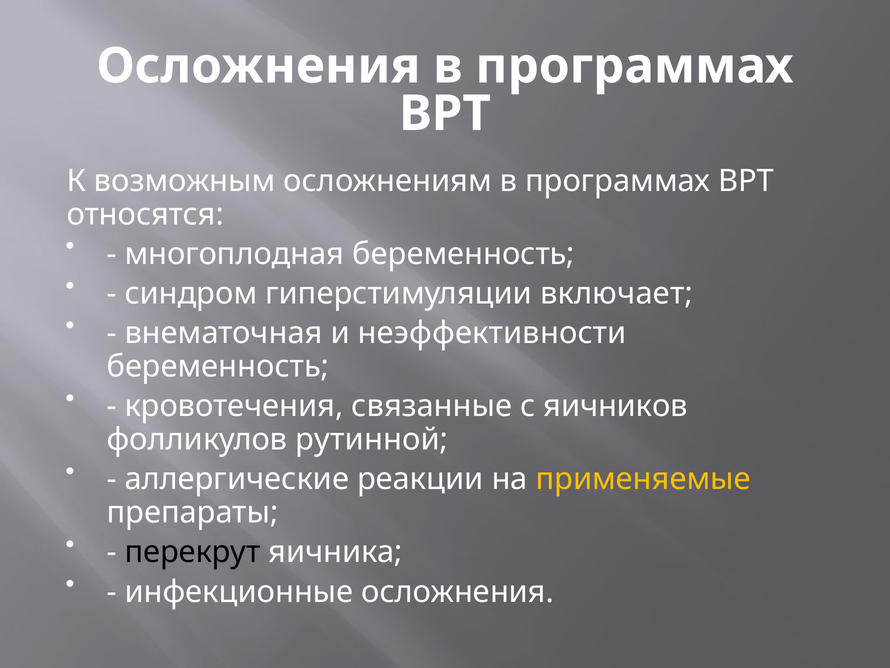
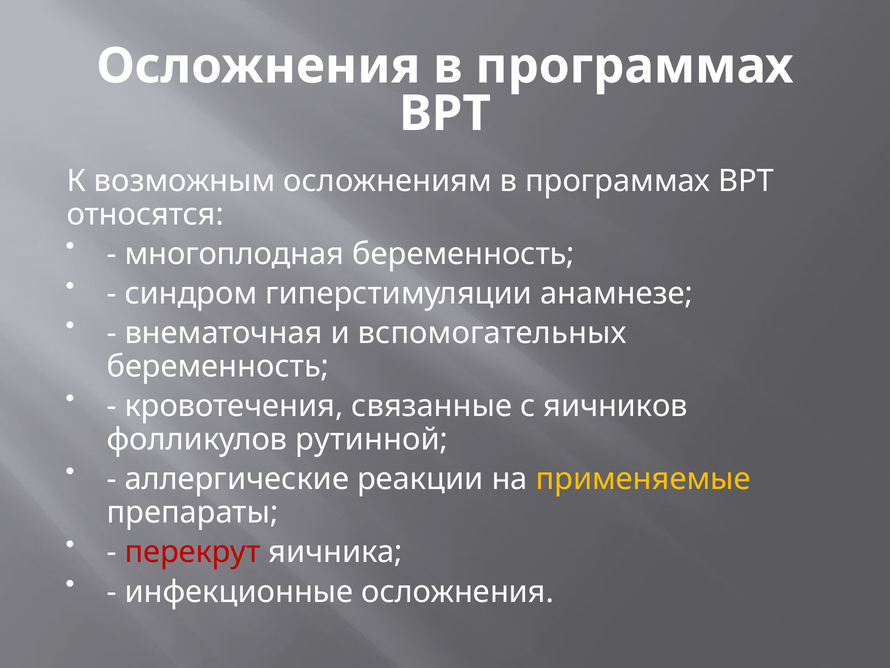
включает: включает -> анамнезе (617, 293)
неэффективности: неэффективности -> вспомогательных (492, 333)
перекрут colour: black -> red (192, 552)
